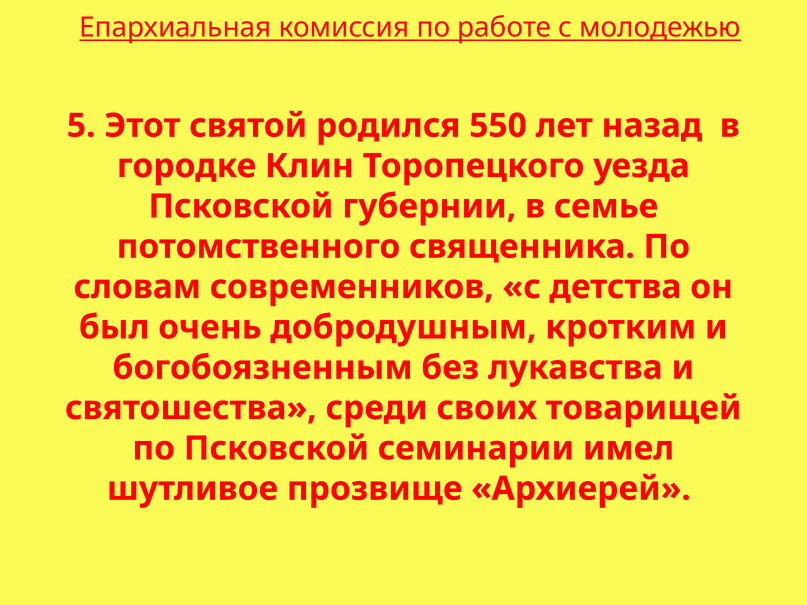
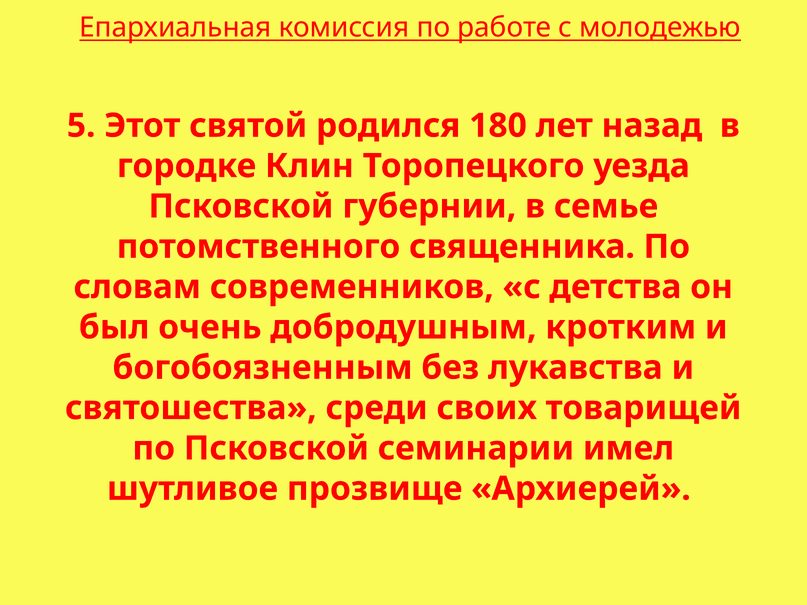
550: 550 -> 180 (498, 126)
